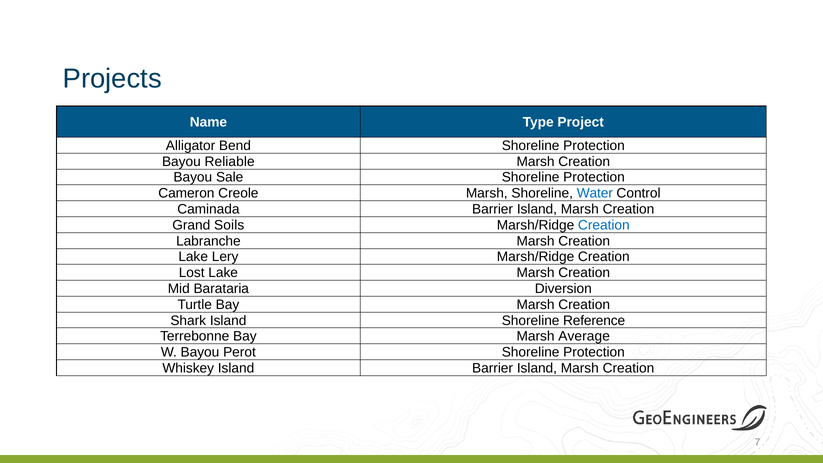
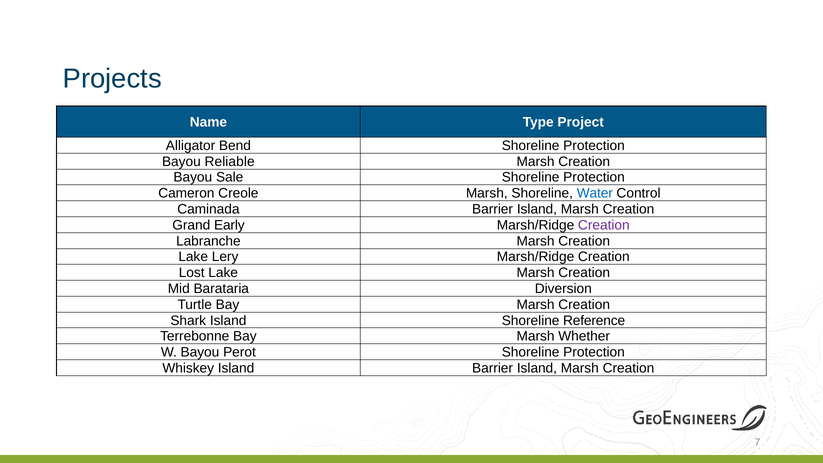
Soils: Soils -> Early (229, 225)
Creation colour: blue -> purple (604, 225)
Average: Average -> Whether (584, 336)
